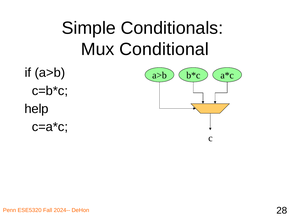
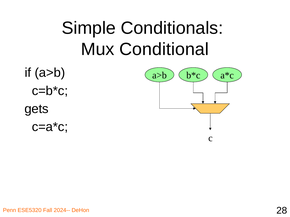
help: help -> gets (37, 109)
